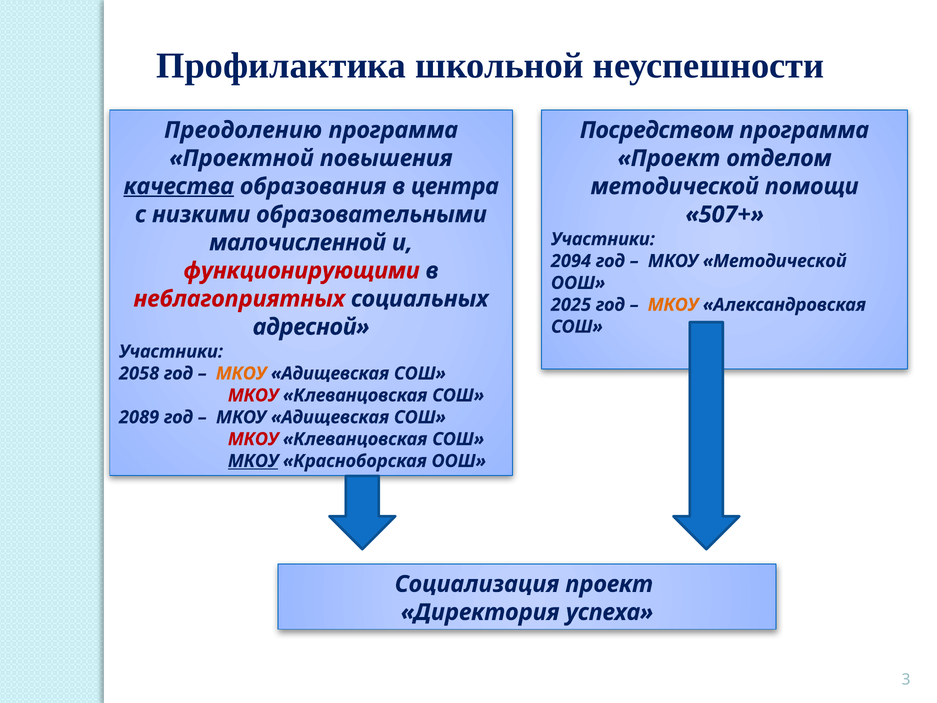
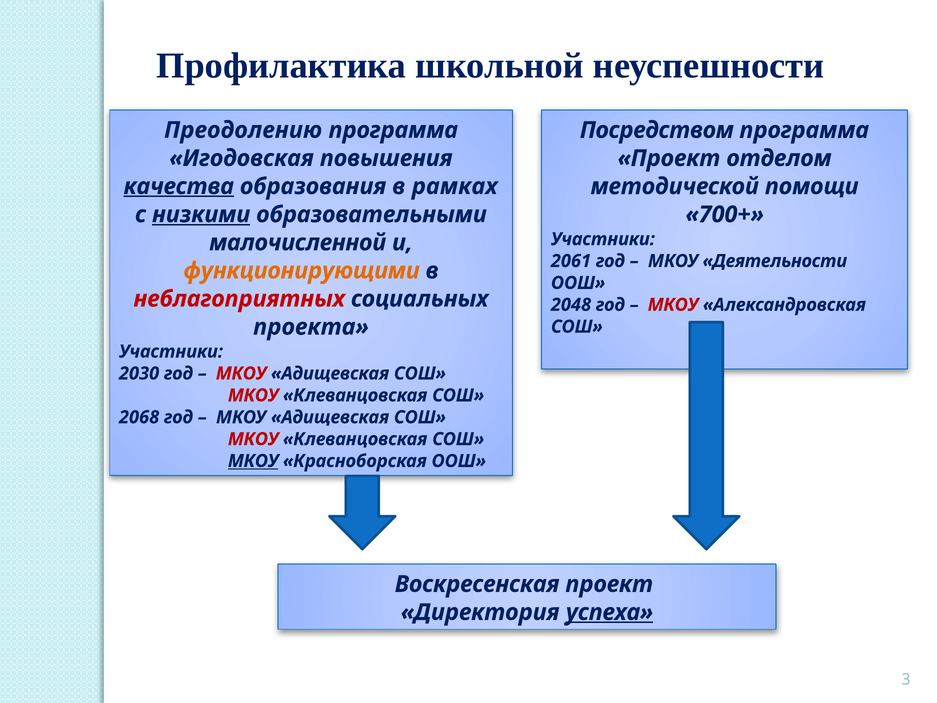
Проектной: Проектной -> Игодовская (242, 158)
центра: центра -> рамках (455, 186)
низкими underline: none -> present (201, 214)
507+: 507+ -> 700+ (725, 214)
2094: 2094 -> 2061 (571, 261)
МКОУ Методической: Методической -> Деятельности (775, 261)
функционирующими colour: red -> orange (302, 271)
2025: 2025 -> 2048 (571, 305)
МКОУ colour: orange -> red (673, 305)
адресной: адресной -> проекта (311, 327)
2058: 2058 -> 2030 (139, 373)
МКОУ colour: orange -> red (241, 373)
2089: 2089 -> 2068 (139, 417)
Социализация: Социализация -> Воскресенская (477, 584)
успеха underline: none -> present (609, 612)
